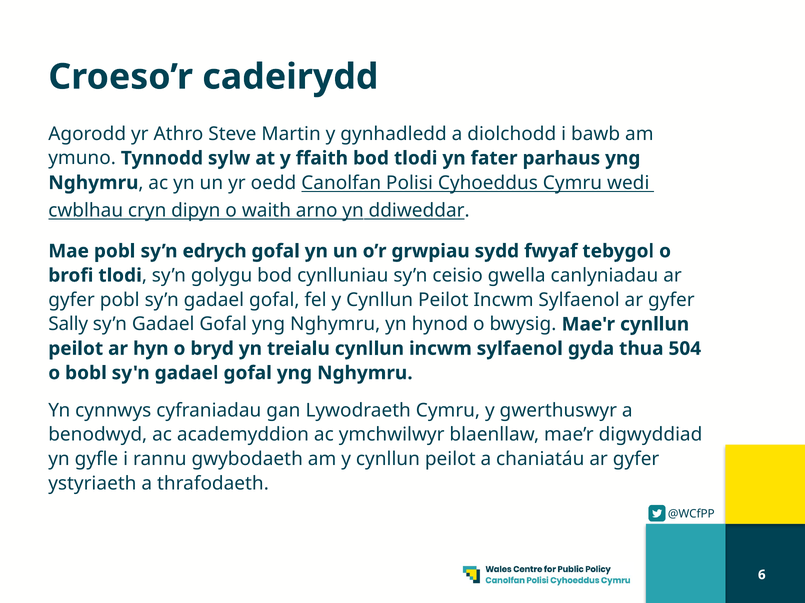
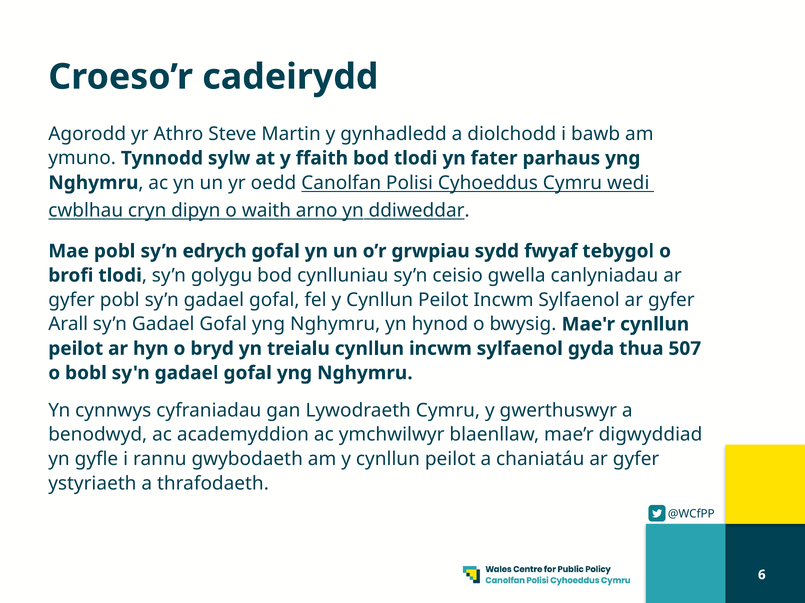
Sally: Sally -> Arall (68, 325)
504: 504 -> 507 (685, 349)
